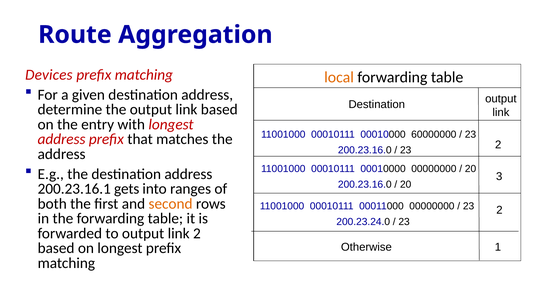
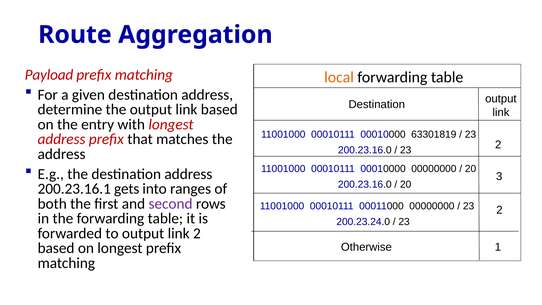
Devices: Devices -> Payload (49, 75)
60000000: 60000000 -> 63301819 (434, 135)
second colour: orange -> purple (171, 204)
